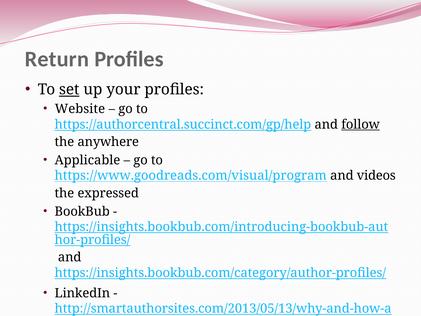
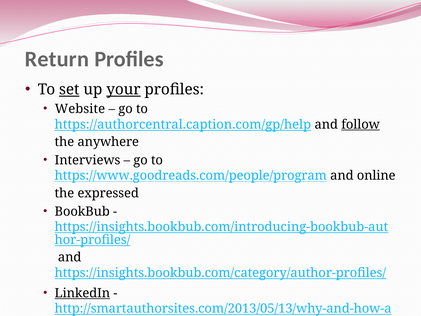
your underline: none -> present (123, 89)
https://authorcentral.succinct.com/gp/help: https://authorcentral.succinct.com/gp/help -> https://authorcentral.caption.com/gp/help (183, 124)
Applicable: Applicable -> Interviews (87, 160)
https://www.goodreads.com/visual/program: https://www.goodreads.com/visual/program -> https://www.goodreads.com/people/program (191, 176)
videos: videos -> online (376, 176)
LinkedIn underline: none -> present (82, 293)
